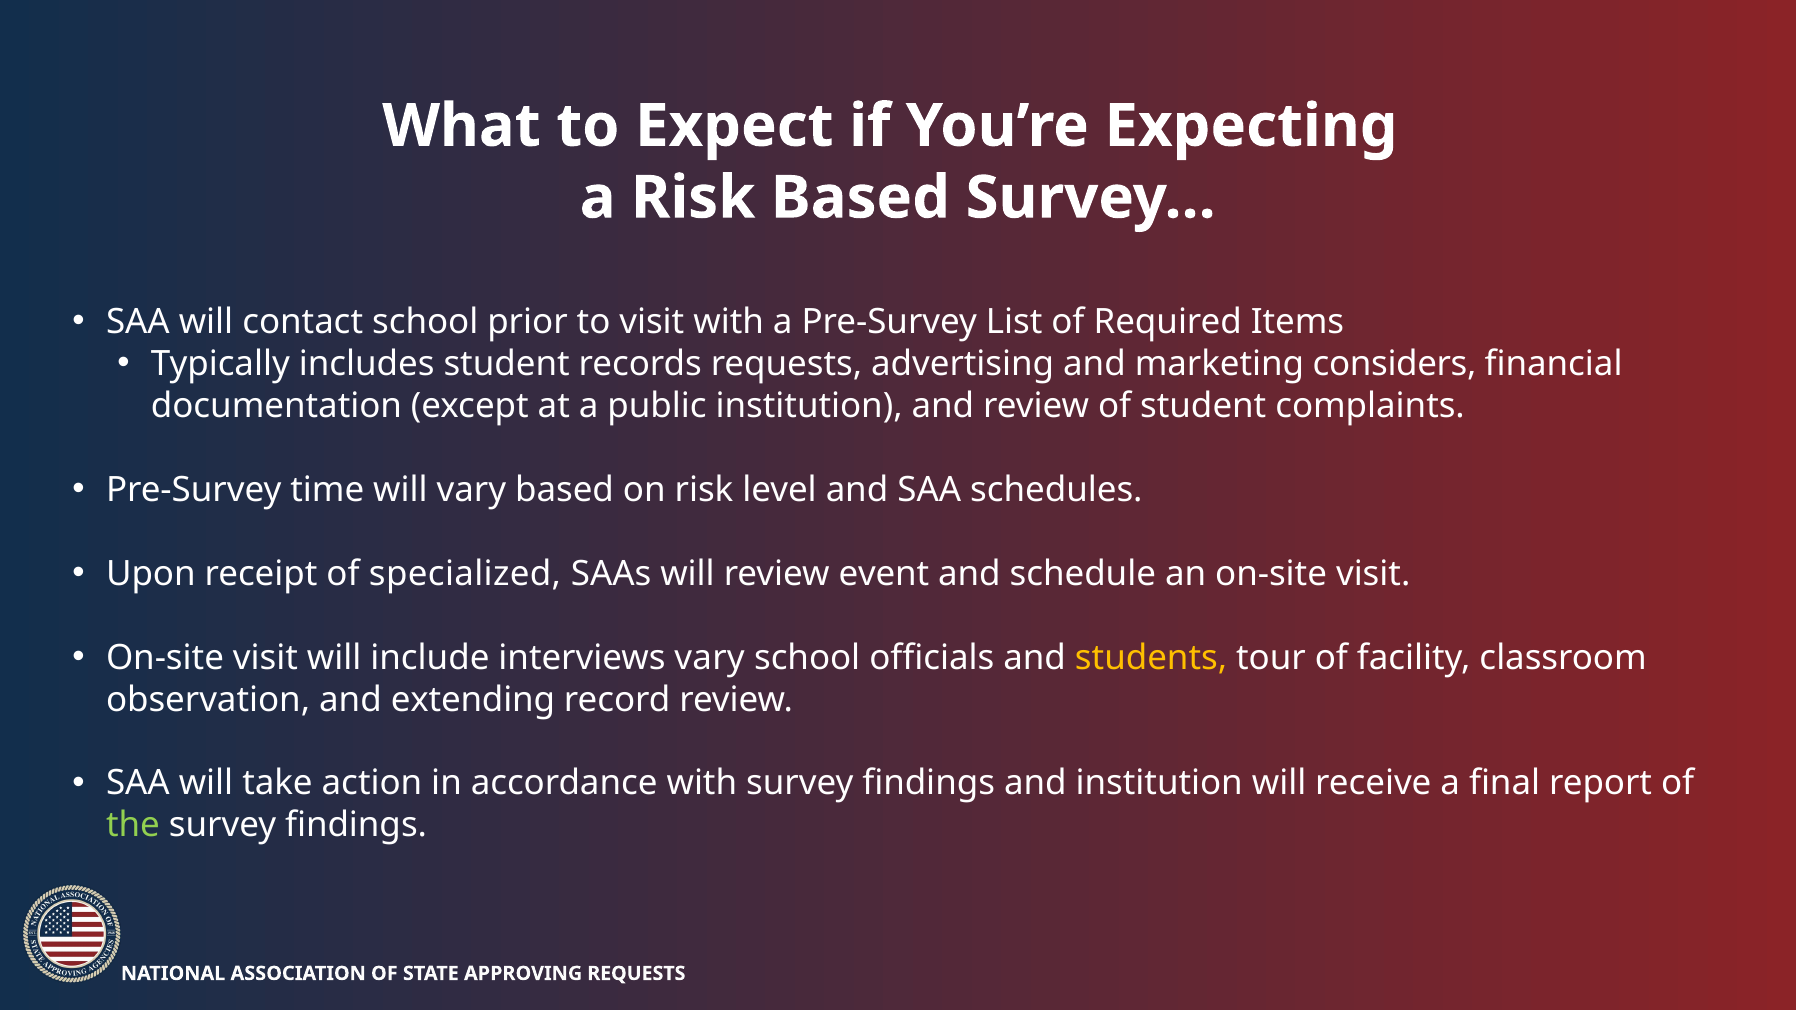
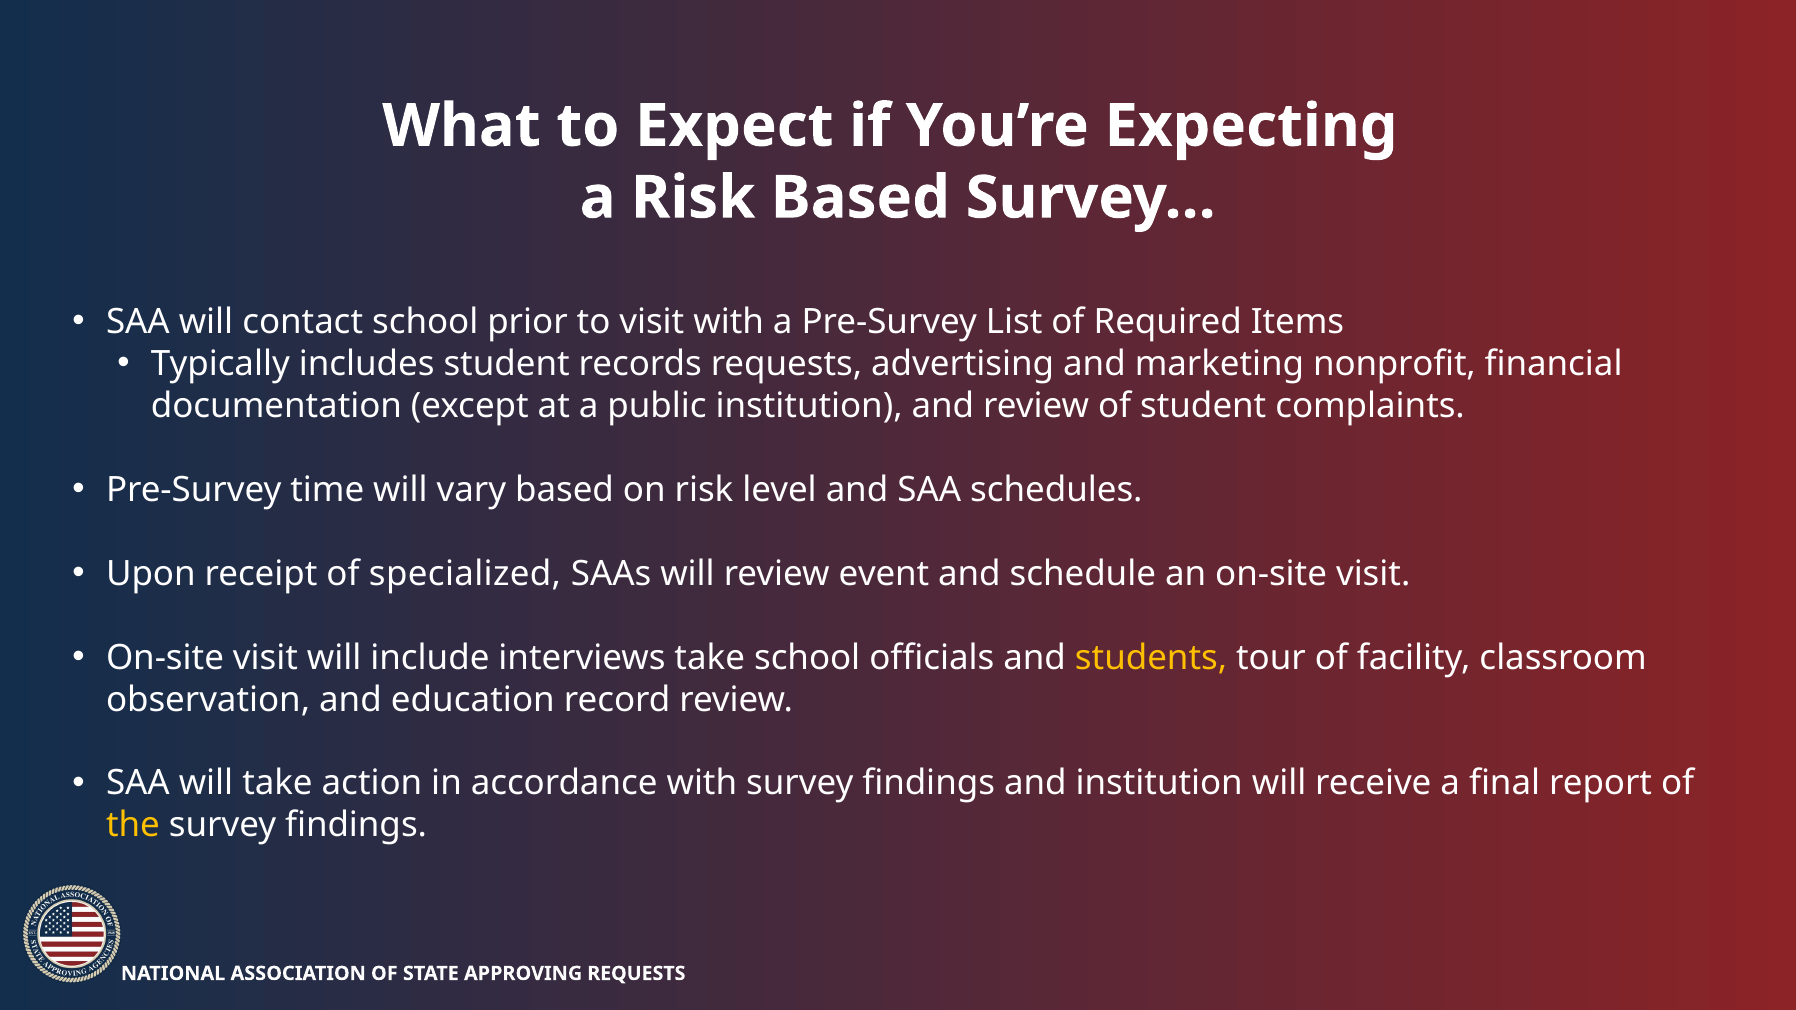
considers: considers -> nonprofit (1395, 364)
interviews vary: vary -> take (710, 658)
extending: extending -> education (473, 700)
the colour: light green -> yellow (133, 826)
